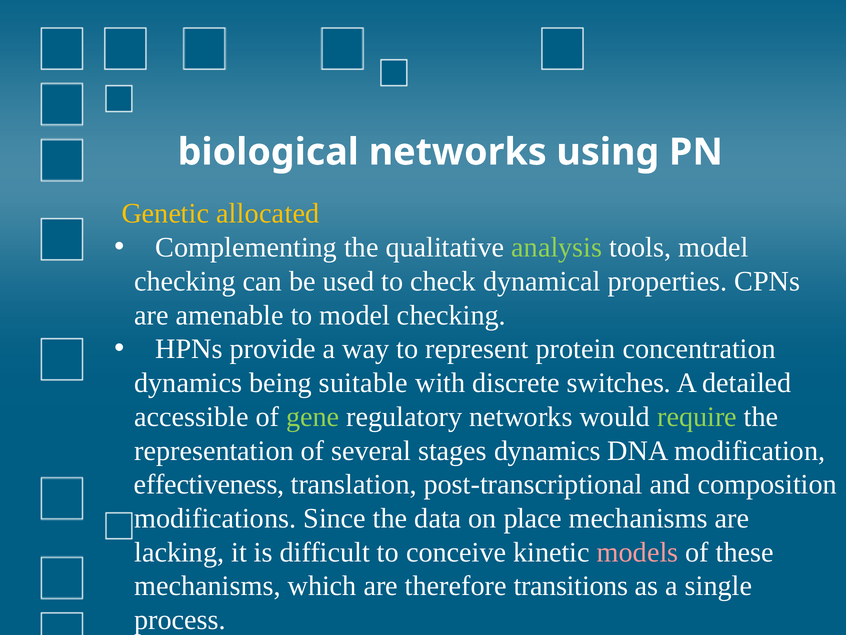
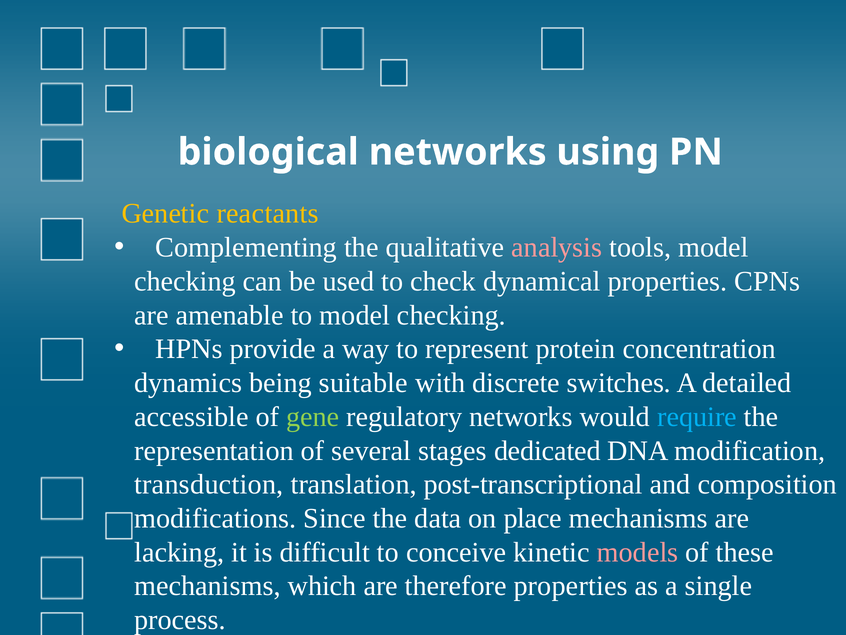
allocated: allocated -> reactants (268, 213)
analysis colour: light green -> pink (557, 247)
require colour: light green -> light blue (697, 417)
stages dynamics: dynamics -> dedicated (547, 450)
effectiveness: effectiveness -> transduction (209, 484)
therefore transitions: transitions -> properties (571, 586)
